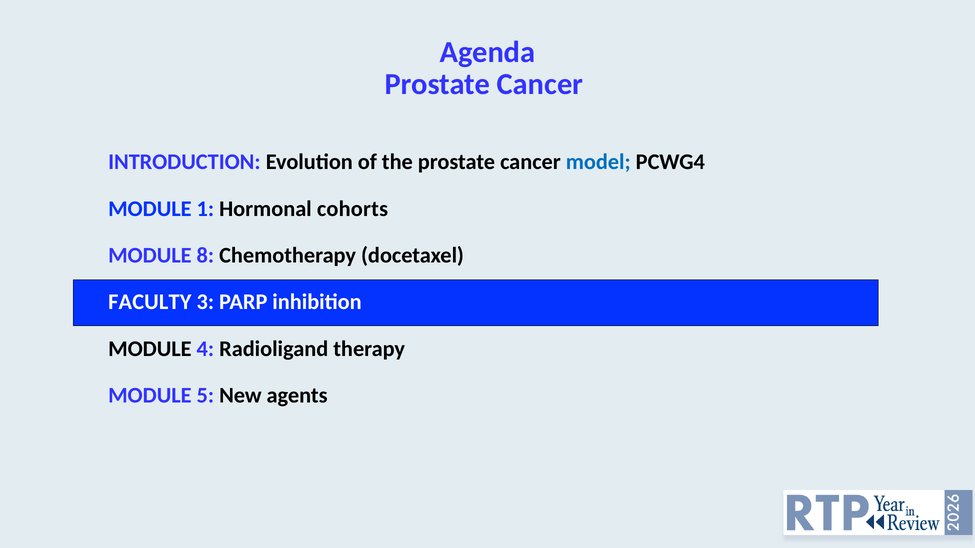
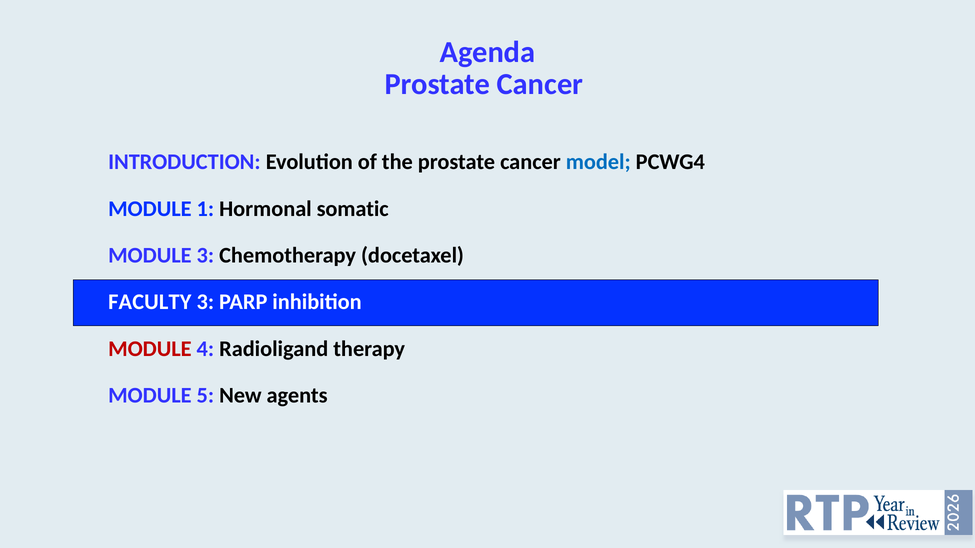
cohorts: cohorts -> somatic (353, 209)
MODULE 8: 8 -> 3 (205, 256)
MODULE colour: black -> red (150, 349)
